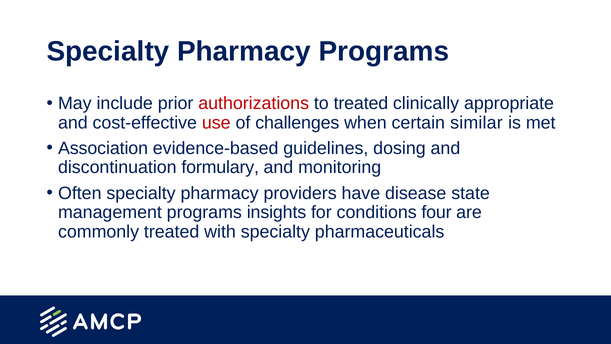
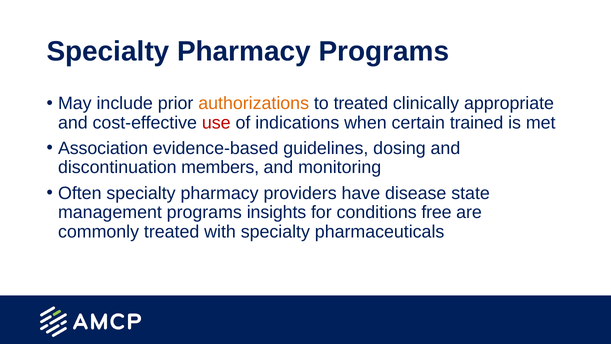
authorizations colour: red -> orange (254, 103)
challenges: challenges -> indications (297, 123)
similar: similar -> trained (477, 123)
formulary: formulary -> members (220, 167)
four: four -> free (437, 212)
